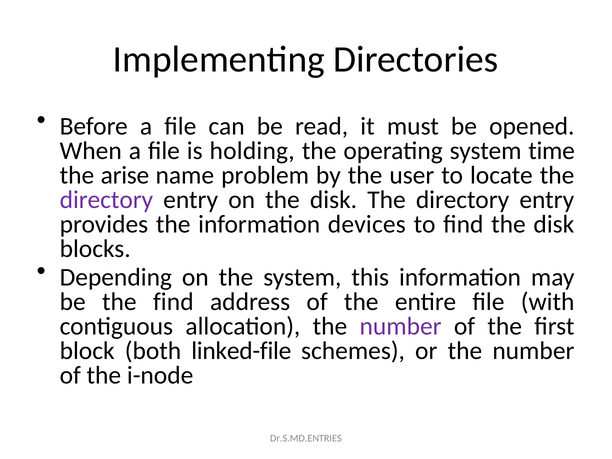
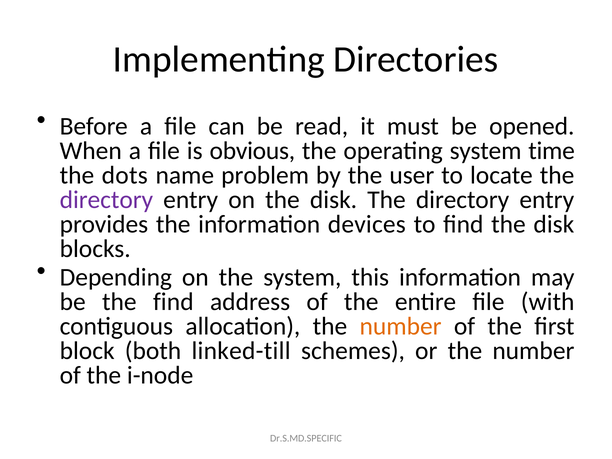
holding: holding -> obvious (252, 151)
arise: arise -> dots (125, 175)
number colour: purple -> orange (401, 326)
linked-file: linked-file -> linked-till (241, 351)
Dr.S.MD.ENTRIES: Dr.S.MD.ENTRIES -> Dr.S.MD.SPECIFIC (306, 438)
